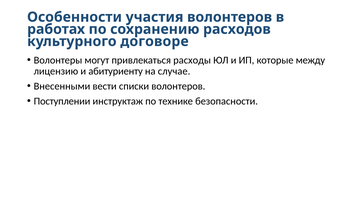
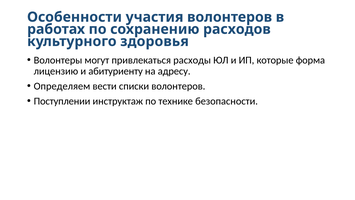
договоре: договоре -> здоровья (155, 41)
между: между -> форма (310, 60)
случае: случае -> адресу (174, 71)
Внесенными: Внесенными -> Определяем (62, 86)
